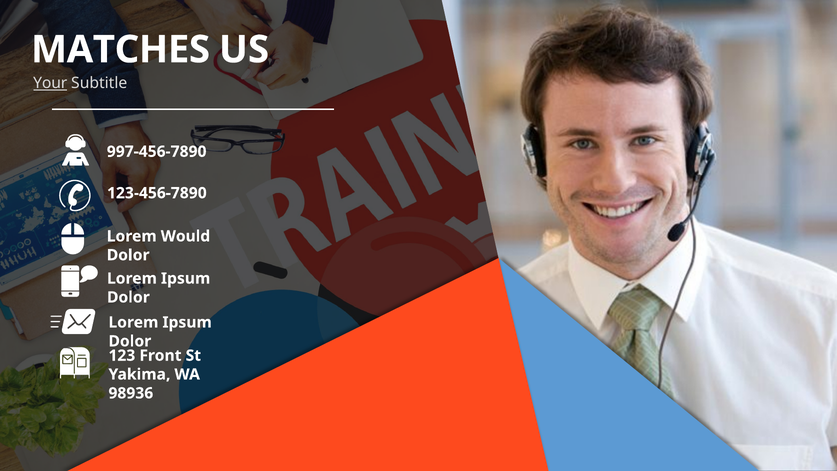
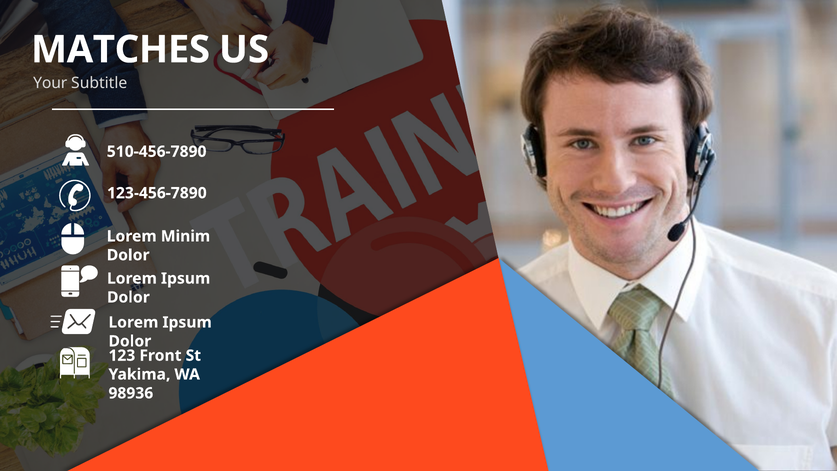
Your underline: present -> none (50, 83)
997-456-7890: 997-456-7890 -> 510-456-7890 (157, 152)
Would: Would -> Minim (185, 236)
